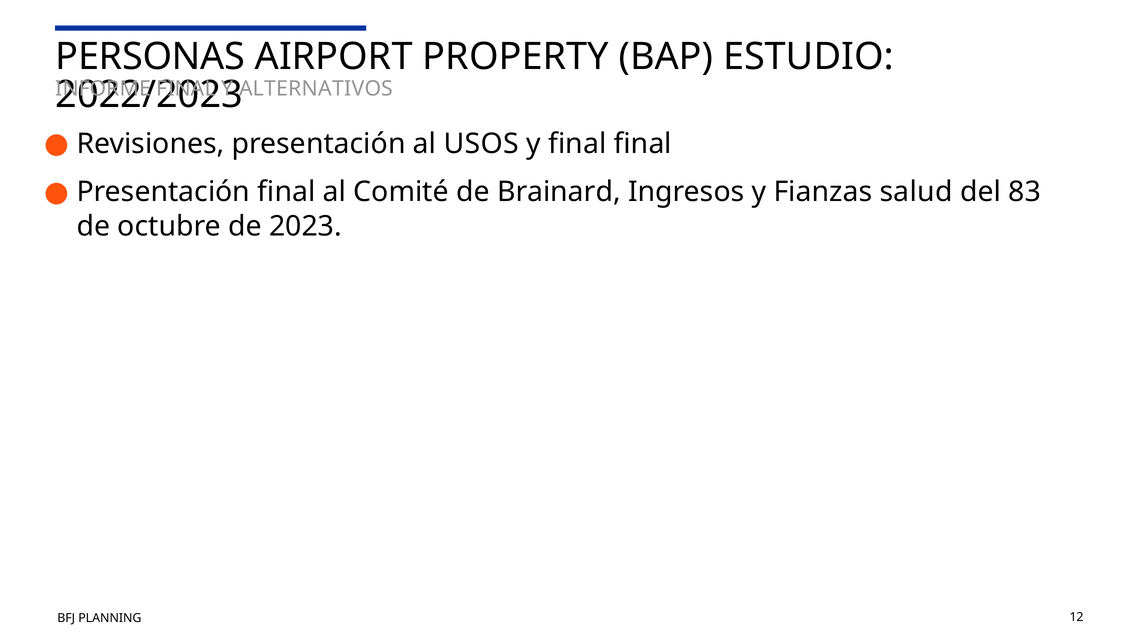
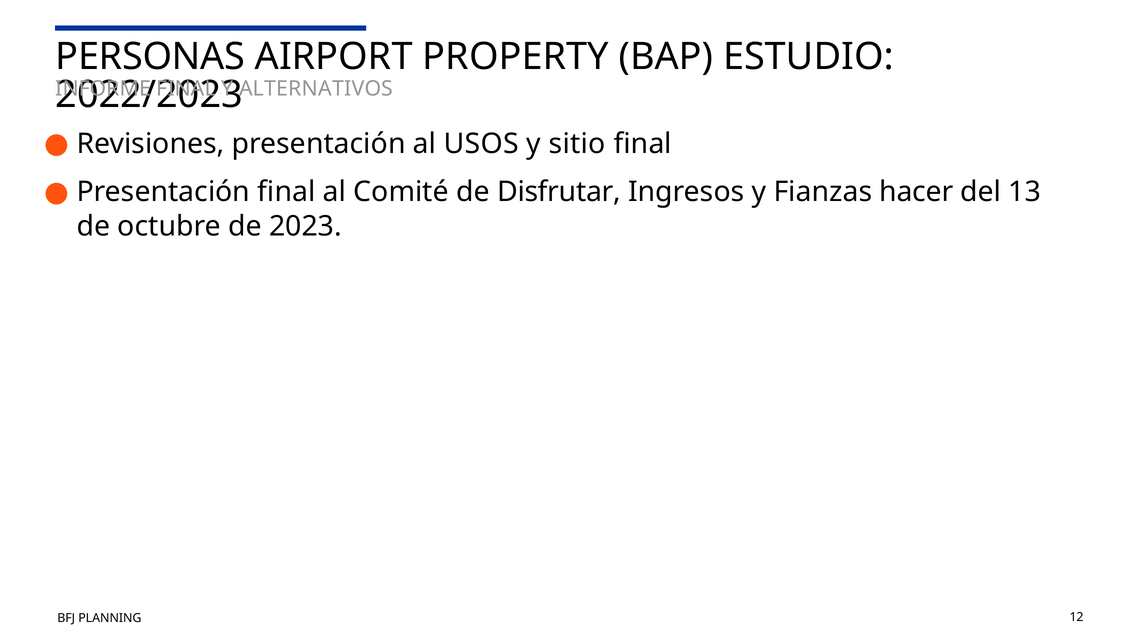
y final: final -> sitio (577, 144)
Brainard: Brainard -> Disfrutar (559, 192)
salud: salud -> hacer (916, 192)
83: 83 -> 13 (1025, 192)
